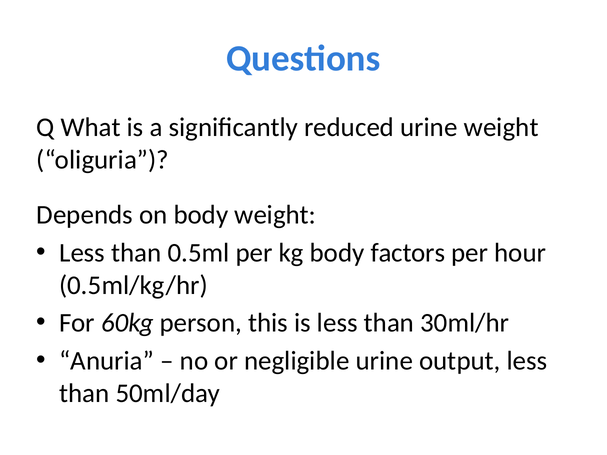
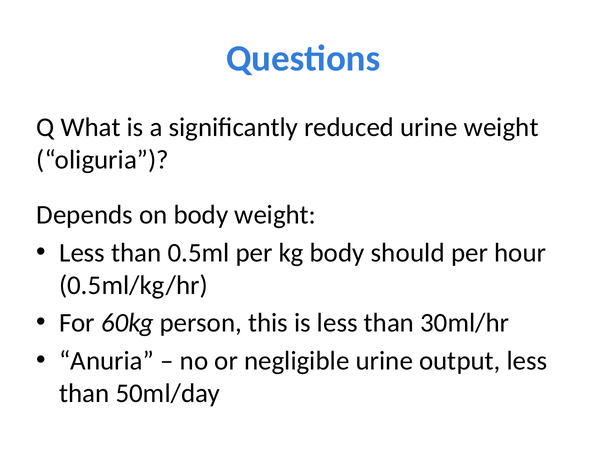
factors: factors -> should (408, 253)
